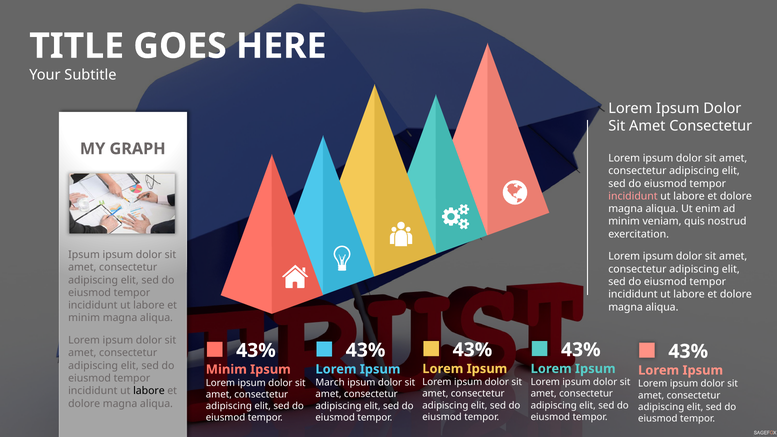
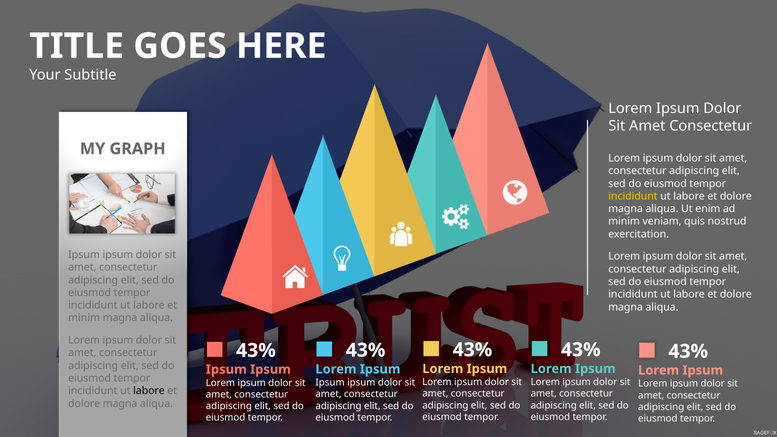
incididunt colour: pink -> yellow (633, 196)
Minim: Minim -> Ipsum (226, 369)
March: March -> Ipsum (330, 383)
